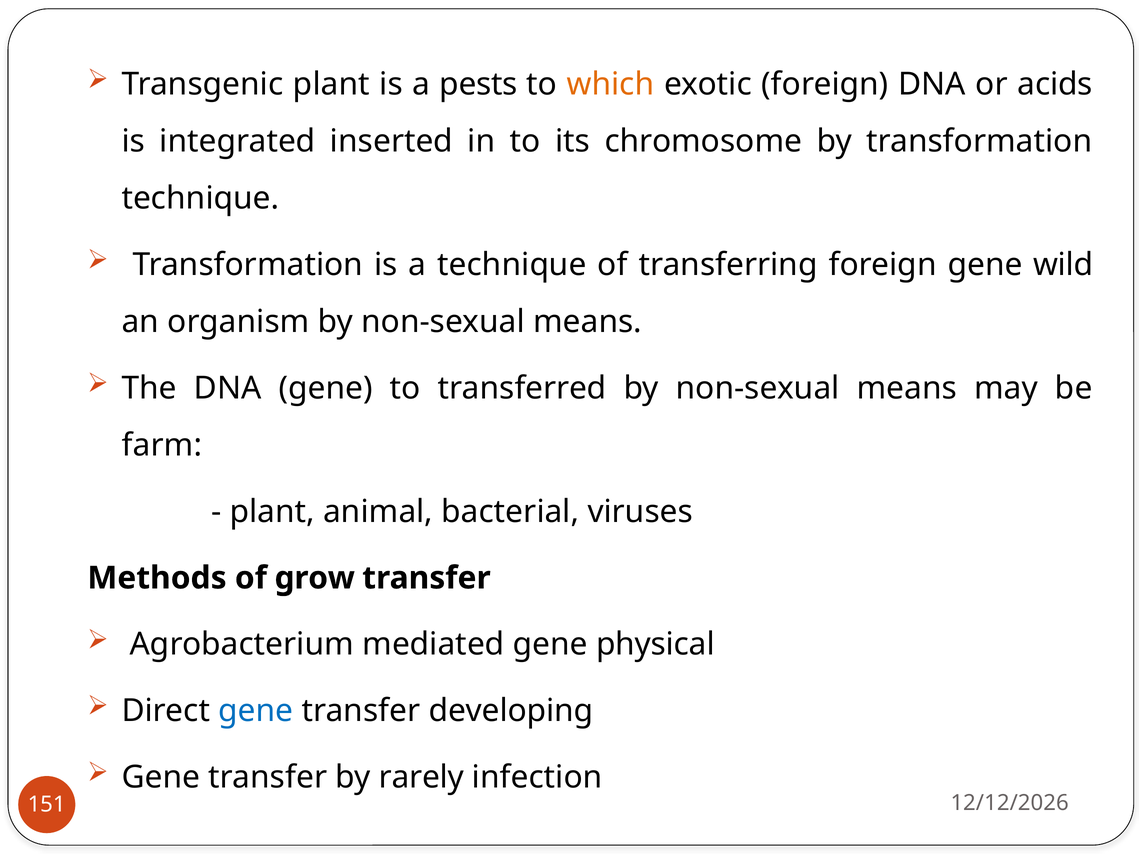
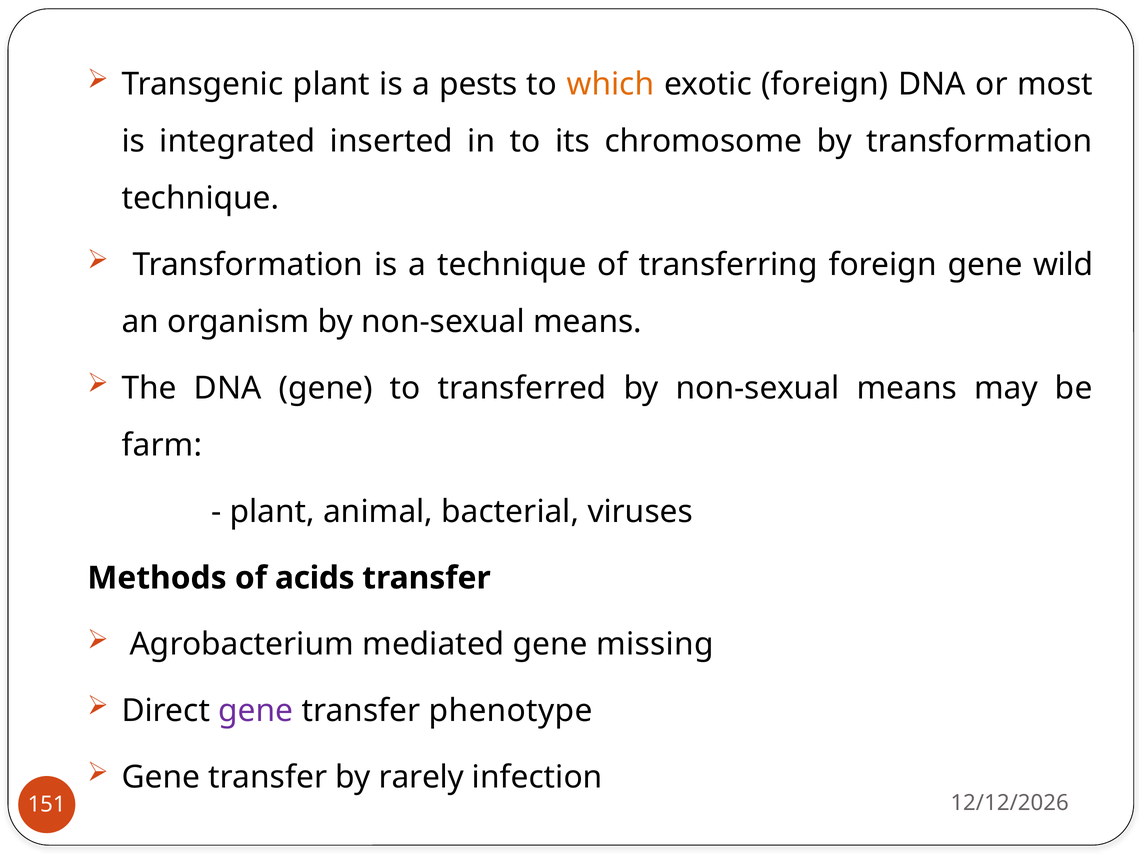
acids: acids -> most (1055, 84)
grow: grow -> acids (315, 578)
physical: physical -> missing (655, 644)
gene colour: blue -> purple (256, 710)
developing: developing -> phenotype (511, 710)
